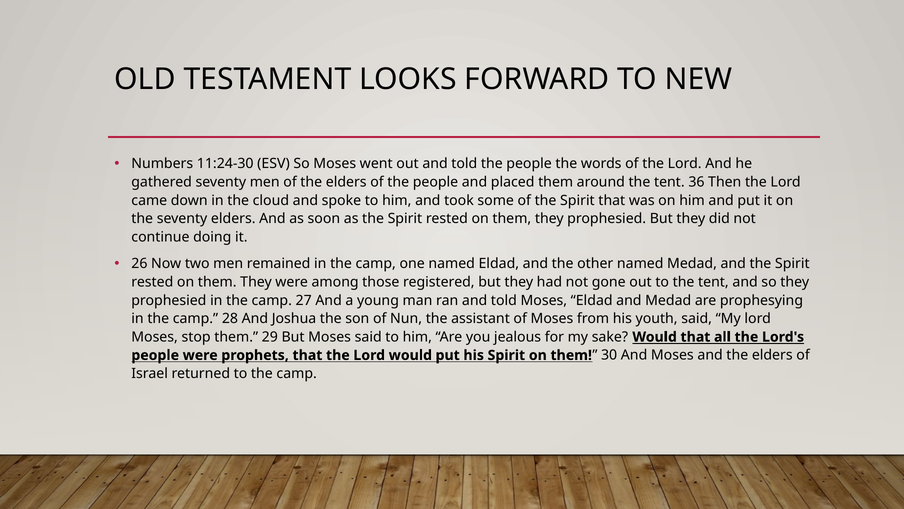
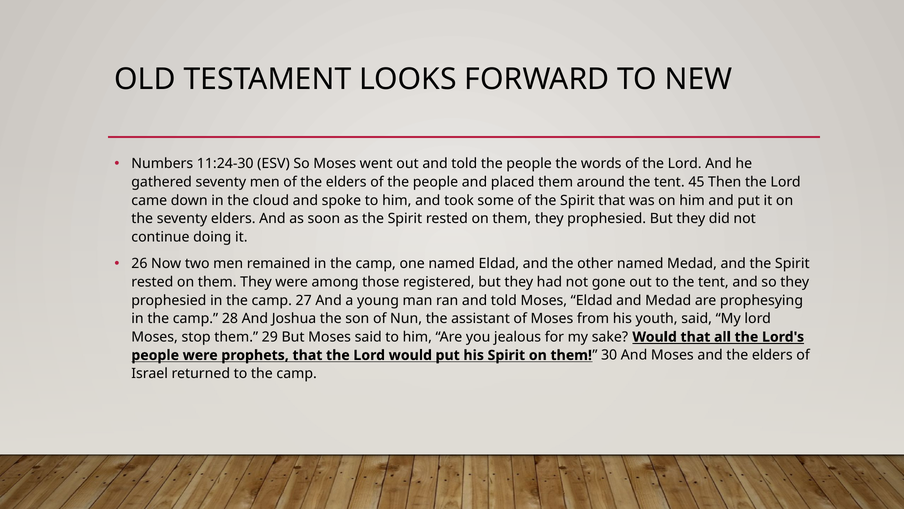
36: 36 -> 45 (696, 182)
